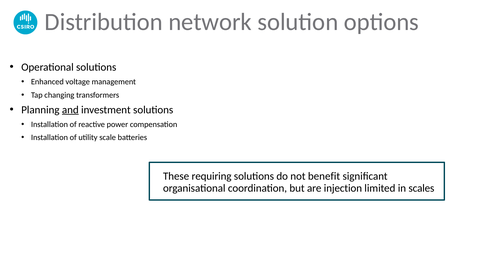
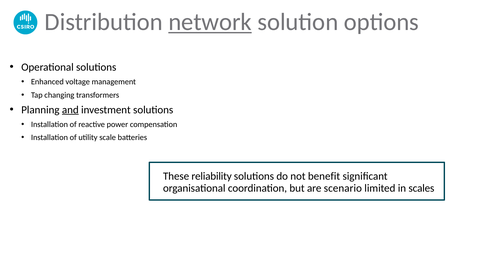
network underline: none -> present (210, 22)
requiring: requiring -> reliability (212, 176)
injection: injection -> scenario (343, 188)
